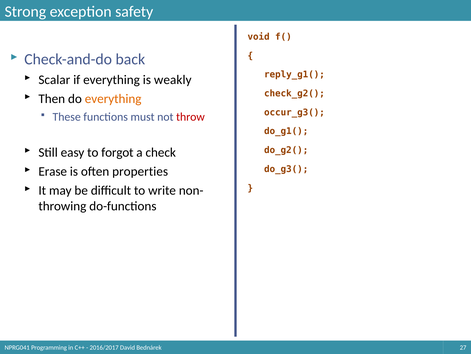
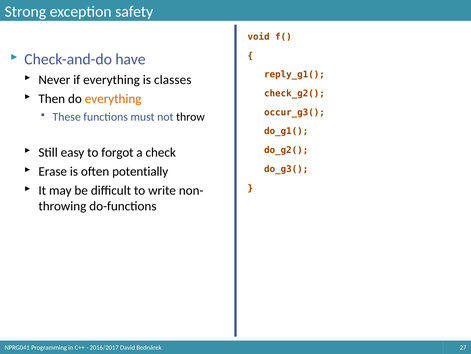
back: back -> have (130, 59)
Scalar: Scalar -> Never (54, 80)
weakly: weakly -> classes (173, 80)
throw colour: red -> black (190, 117)
properties: properties -> potentially (140, 171)
